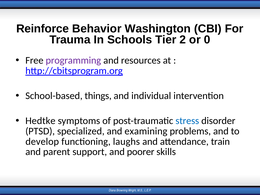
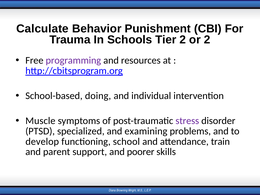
Reinforce: Reinforce -> Calculate (42, 29)
Washington: Washington -> Punishment (158, 29)
or 0: 0 -> 2 (207, 40)
things: things -> doing (98, 96)
Hedtke: Hedtke -> Muscle (40, 121)
stress colour: blue -> purple (187, 121)
laughs: laughs -> school (126, 141)
